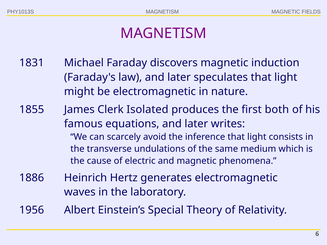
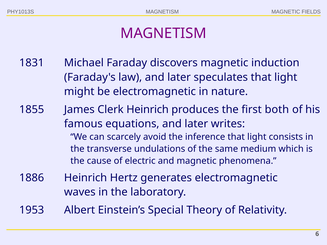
Clerk Isolated: Isolated -> Heinrich (148, 110)
1956: 1956 -> 1953 (32, 210)
